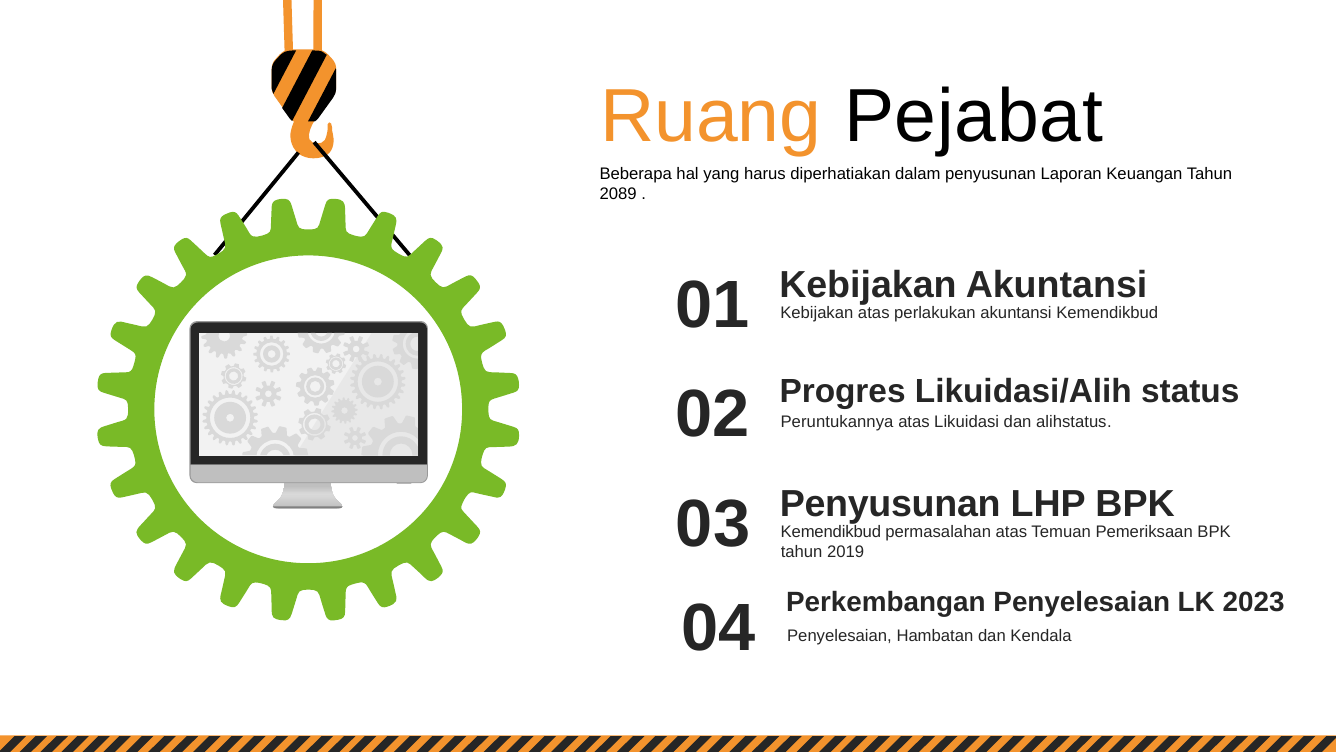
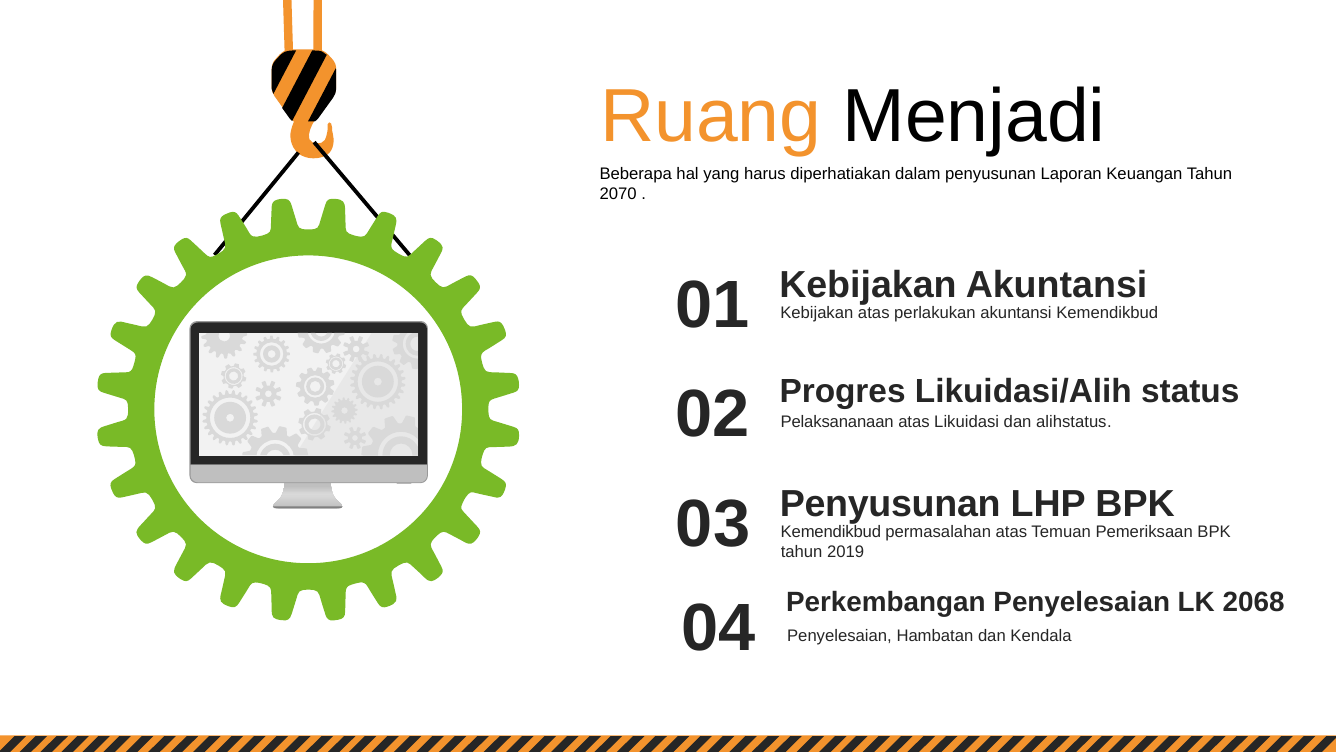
Pejabat: Pejabat -> Menjadi (974, 117)
2089: 2089 -> 2070 (618, 194)
Peruntukannya: Peruntukannya -> Pelaksananaan (837, 422)
2023: 2023 -> 2068 (1254, 602)
